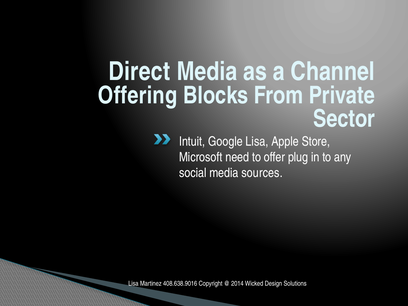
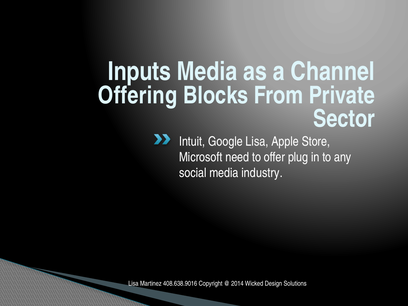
Direct: Direct -> Inputs (140, 71)
sources: sources -> industry (262, 173)
